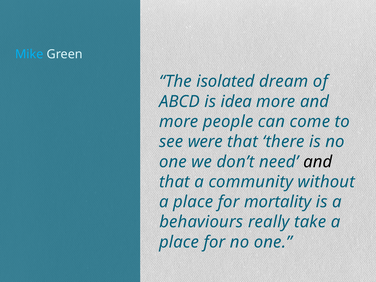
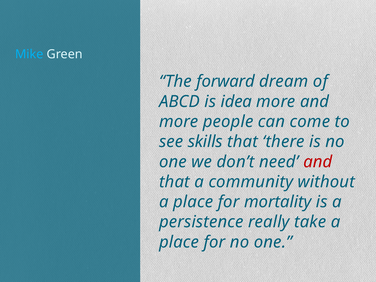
isolated: isolated -> forward (226, 81)
were: were -> skills (205, 142)
and colour: black -> red (318, 162)
behaviours: behaviours -> persistence (201, 222)
